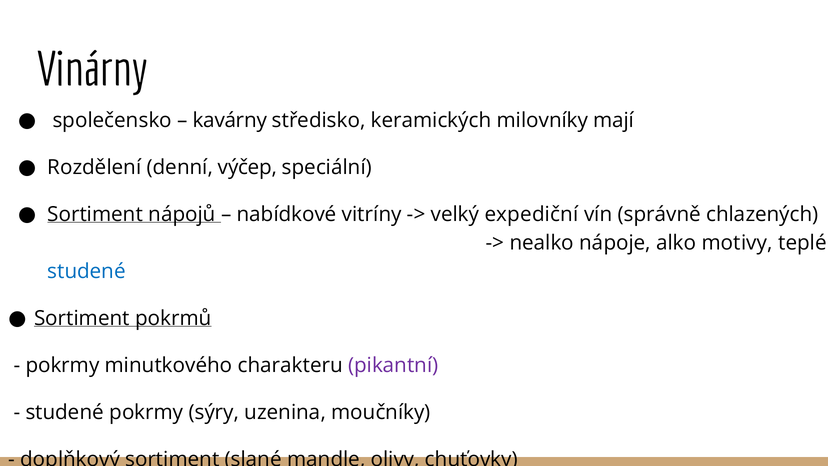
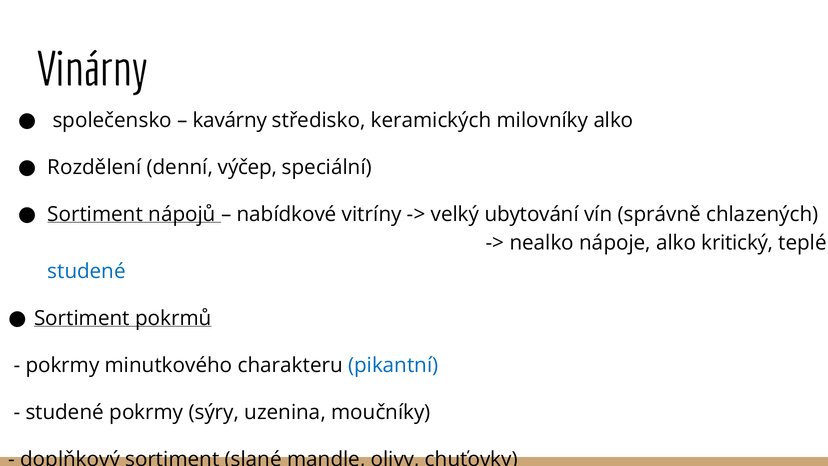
milovníky mají: mají -> alko (613, 120)
expediční: expediční -> ubytování (532, 214)
motivy: motivy -> kritický (737, 243)
pikantní colour: purple -> blue (393, 365)
